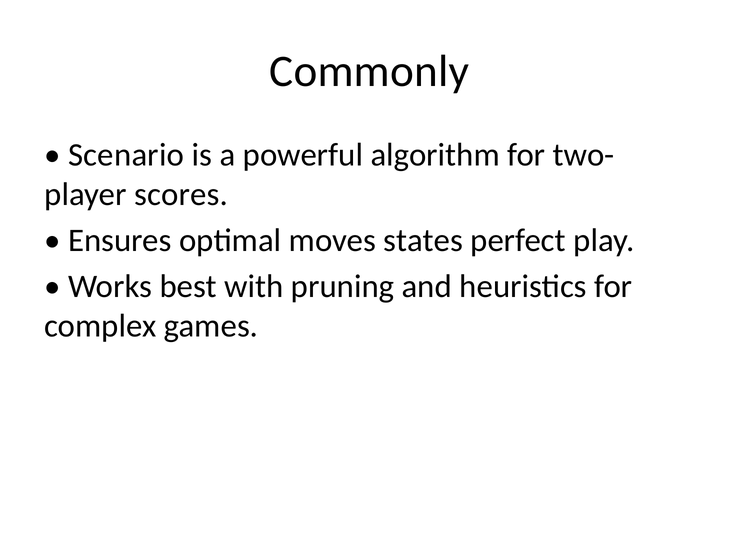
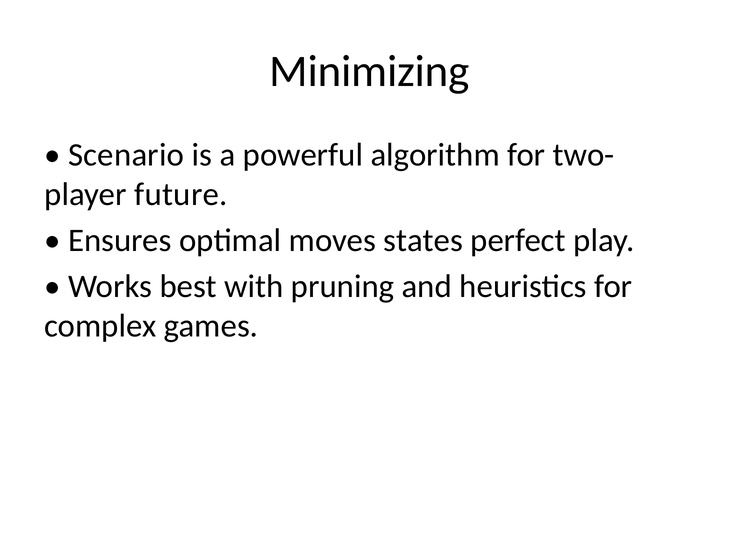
Commonly: Commonly -> Minimizing (369, 72)
scores: scores -> future (181, 194)
